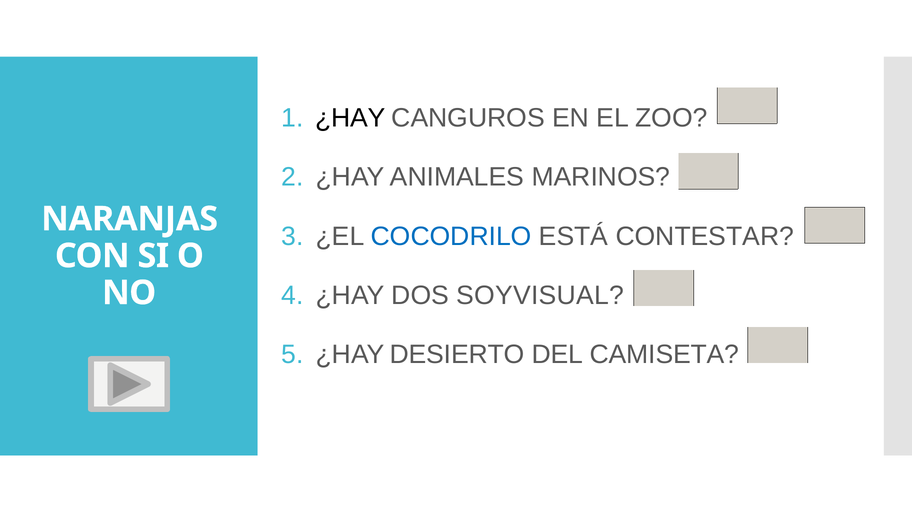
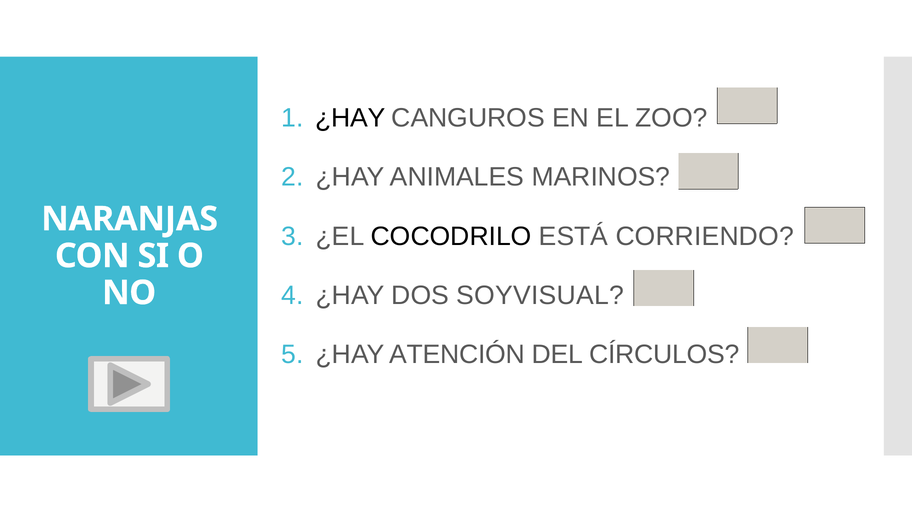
COCODRILO colour: blue -> black (451, 236)
CONTESTAR: CONTESTAR -> CORRIENDO (705, 236)
DESIERTO: DESIERTO -> ATENCIÓN (457, 355)
CAMISETA: CAMISETA -> CÍRCULOS (664, 355)
